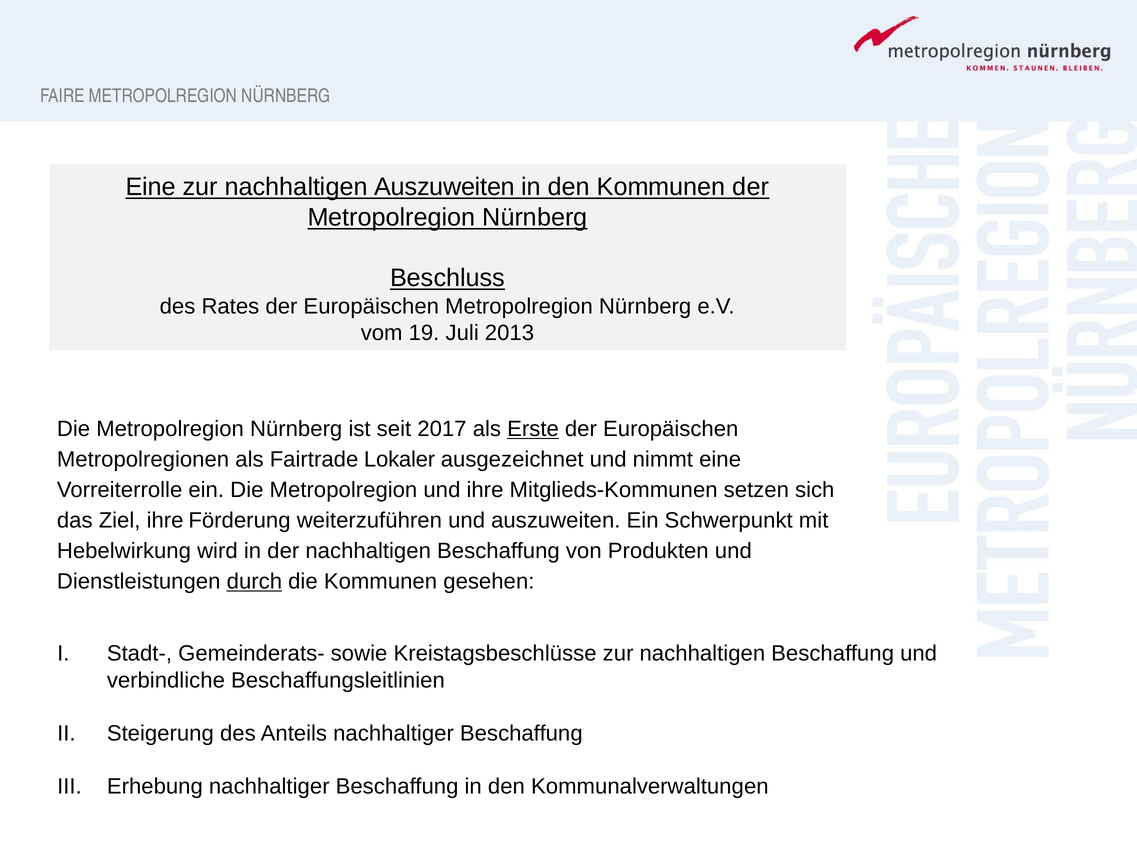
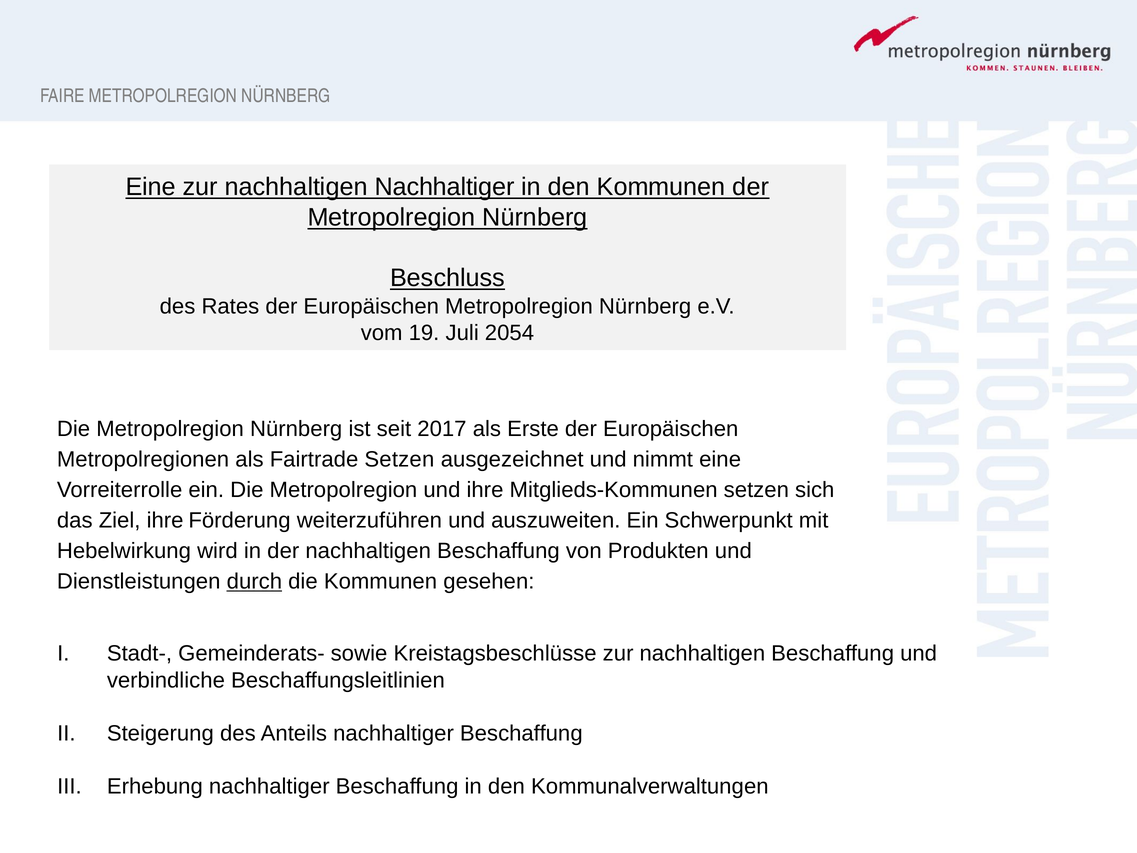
nachhaltigen Auszuweiten: Auszuweiten -> Nachhaltiger (445, 187)
2013: 2013 -> 2054 (509, 333)
Erste underline: present -> none (533, 429)
Fairtrade Lokaler: Lokaler -> Setzen (399, 459)
